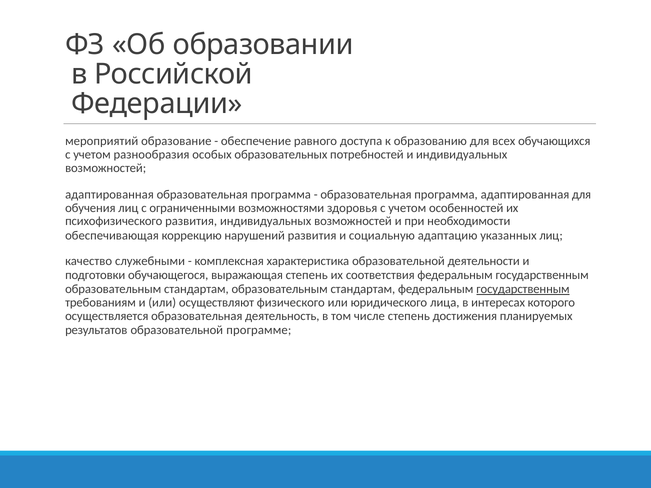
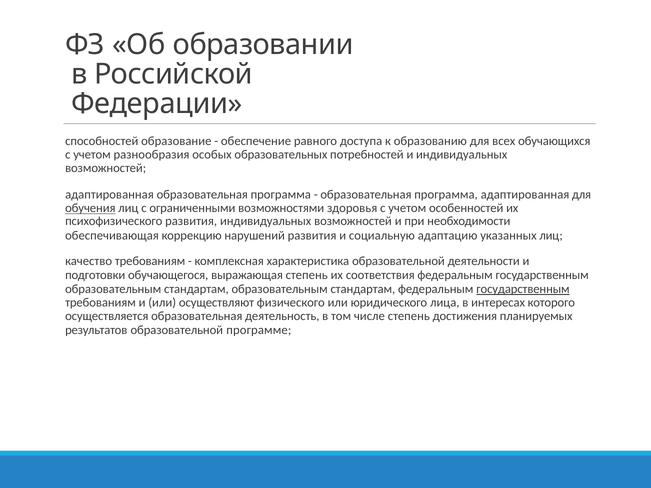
мероприятий: мероприятий -> способностей (102, 141)
обучения underline: none -> present (90, 208)
качество служебными: служебными -> требованиям (150, 261)
